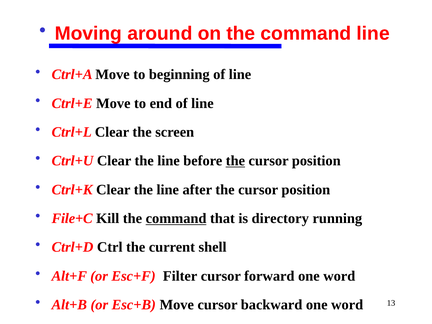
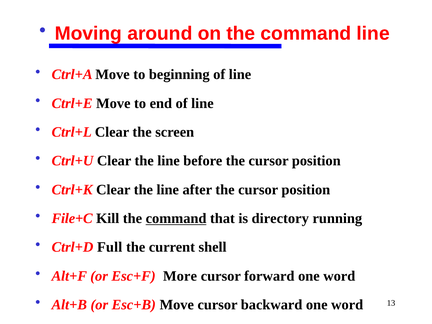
the underline: present -> none (235, 161)
Ctrl: Ctrl -> Full (110, 247)
Filter: Filter -> More (180, 276)
